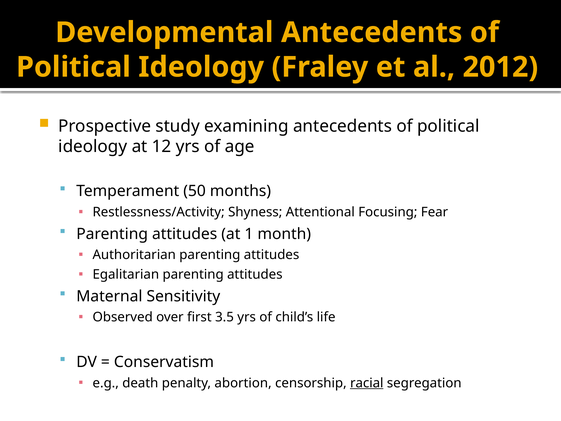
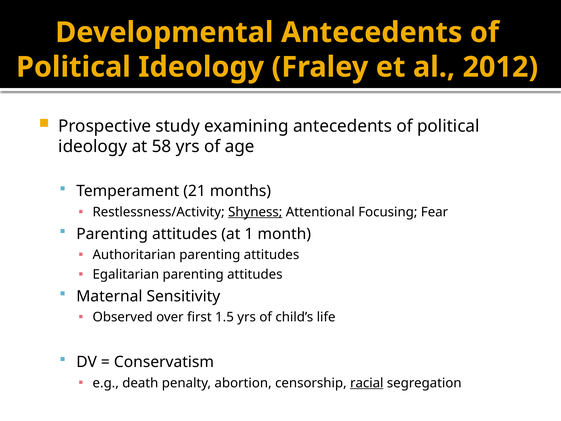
12: 12 -> 58 (162, 147)
50: 50 -> 21 (195, 191)
Shyness underline: none -> present (255, 212)
3.5: 3.5 -> 1.5 (225, 317)
